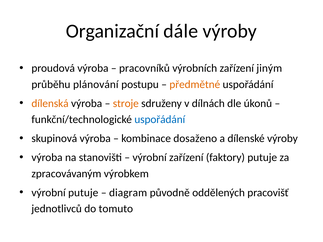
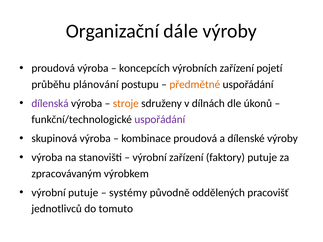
pracovníků: pracovníků -> koncepcích (144, 68)
jiným: jiným -> pojetí (269, 68)
dílenská colour: orange -> purple (50, 103)
uspořádání colour: blue -> purple (160, 120)
kombinace dosaženo: dosaženo -> proudová (195, 139)
diagram: diagram -> systémy (128, 193)
